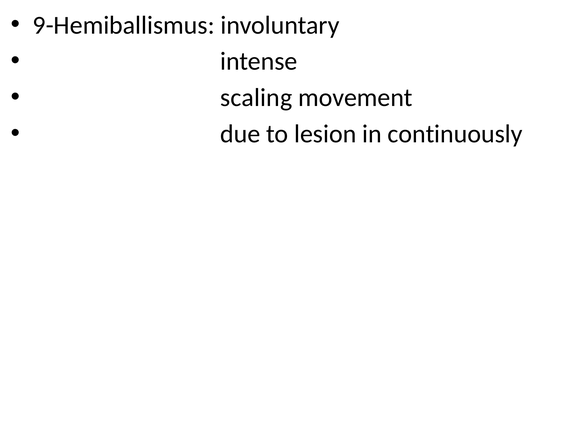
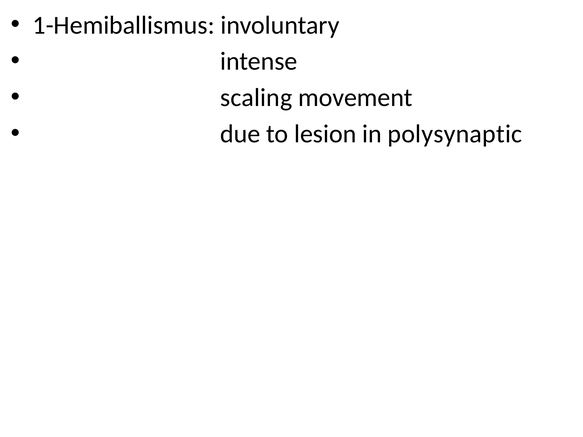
9-Hemiballismus: 9-Hemiballismus -> 1-Hemiballismus (124, 25)
continuously: continuously -> polysynaptic (455, 134)
